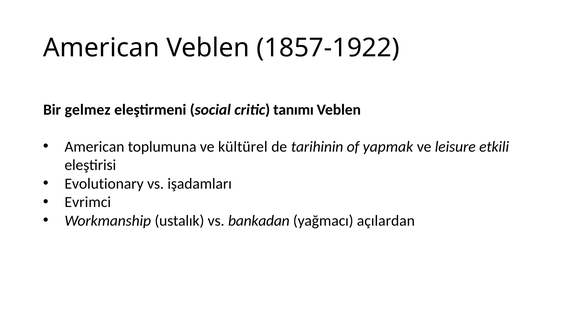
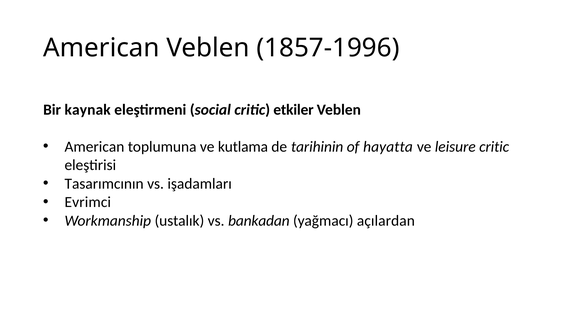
1857-1922: 1857-1922 -> 1857-1996 (328, 48)
gelmez: gelmez -> kaynak (88, 110)
tanımı: tanımı -> etkiler (294, 110)
kültürel: kültürel -> kutlama (243, 146)
yapmak: yapmak -> hayatta (388, 146)
leisure etkili: etkili -> critic (494, 146)
Evolutionary: Evolutionary -> Tasarımcının (104, 183)
